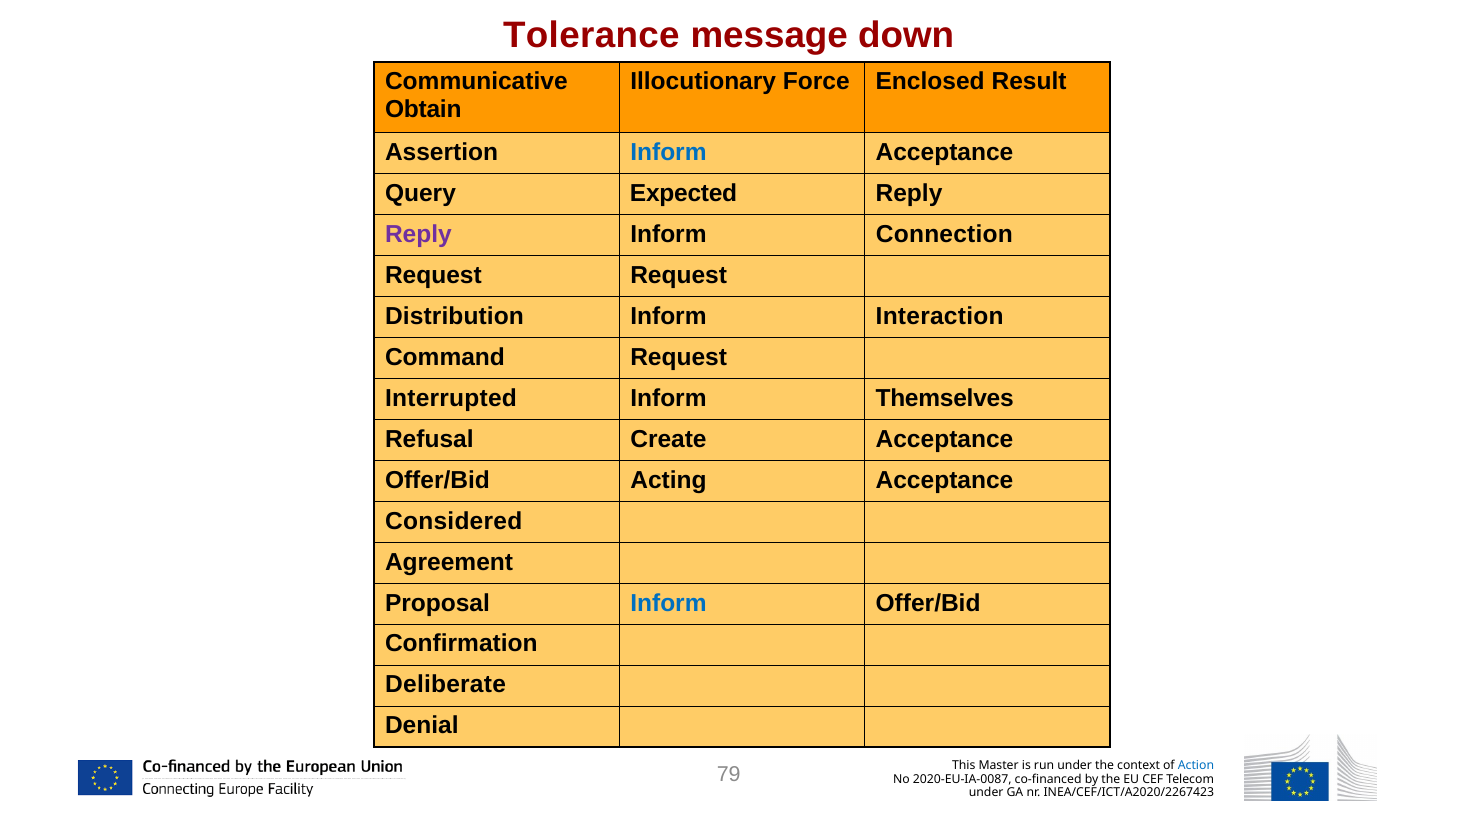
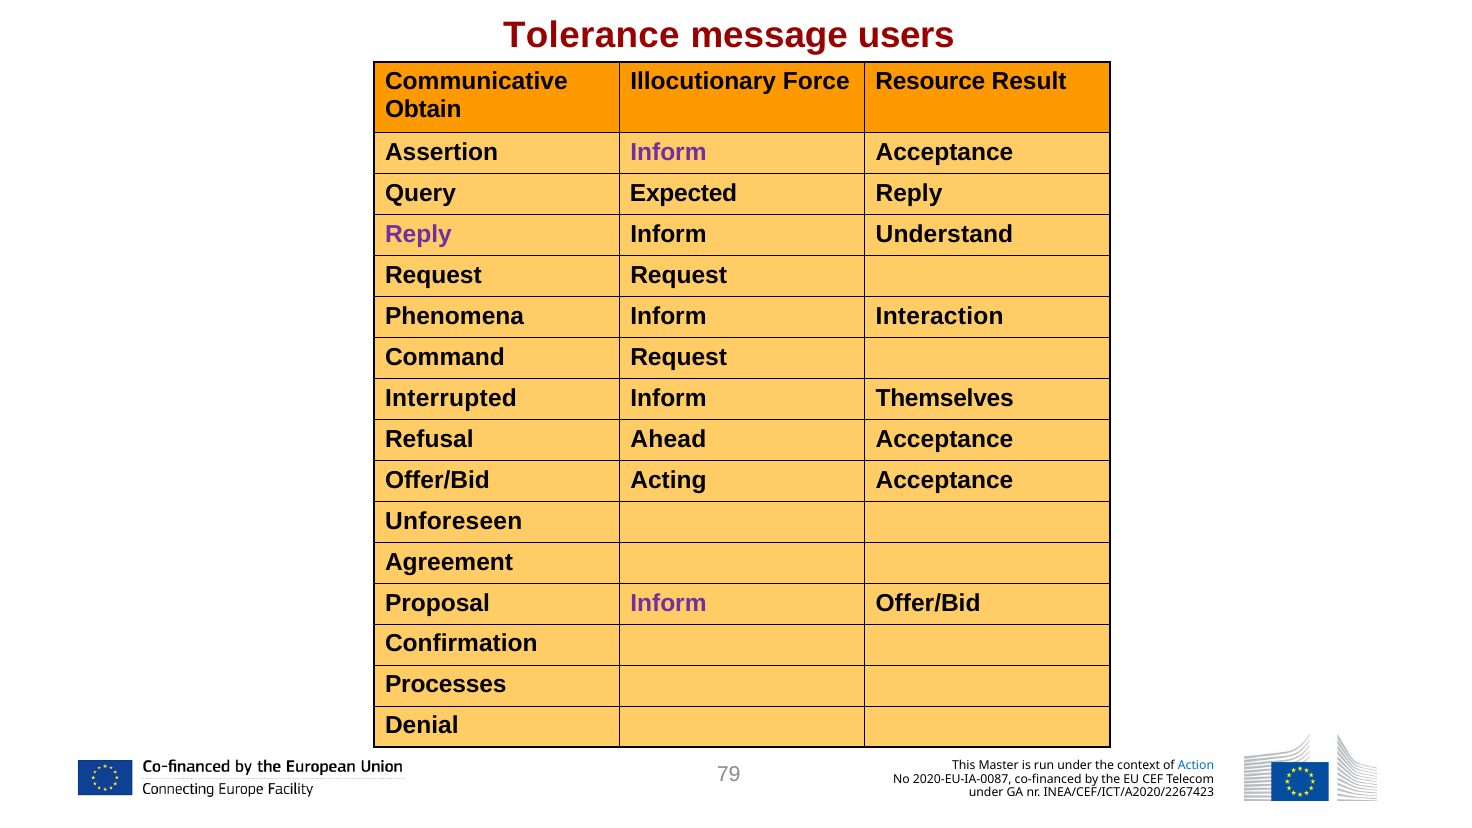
down: down -> users (906, 35)
Enclosed: Enclosed -> Resource (930, 82)
Inform colour: blue -> purple (668, 152)
Connection: Connection -> Understand (944, 234)
Distribution: Distribution -> Phenomena (455, 316)
Create: Create -> Ahead (668, 439)
Considered: Considered -> Unforeseen (454, 521)
Inform colour: blue -> purple (668, 603)
Deliberate: Deliberate -> Processes (446, 685)
